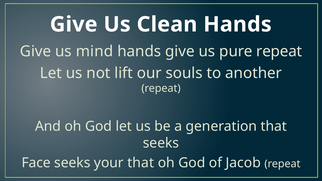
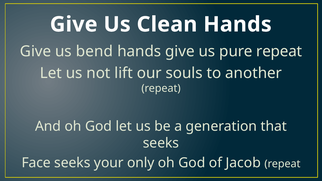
mind: mind -> bend (94, 51)
your that: that -> only (141, 163)
